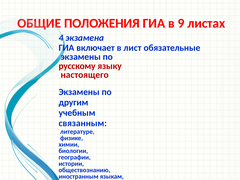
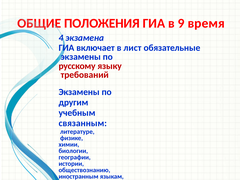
листах: листах -> время (206, 23)
настоящего: настоящего -> требований (85, 75)
